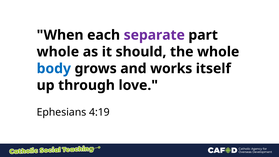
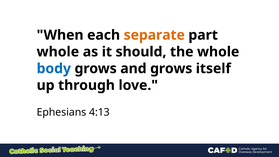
separate colour: purple -> orange (154, 35)
and works: works -> grows (171, 69)
4:19: 4:19 -> 4:13 (99, 112)
